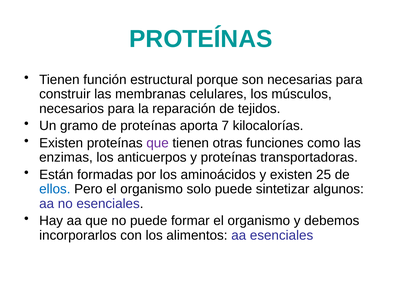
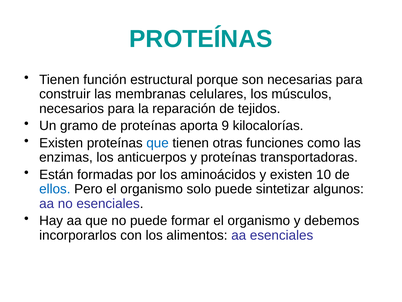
7: 7 -> 9 (225, 126)
que colour: purple -> blue (158, 143)
25: 25 -> 10 (324, 174)
